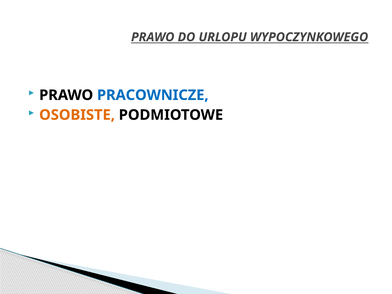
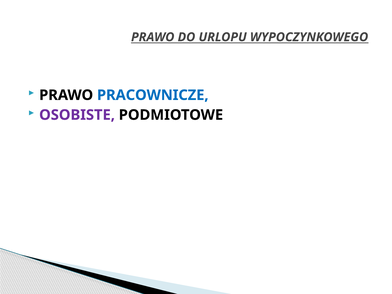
OSOBISTE colour: orange -> purple (77, 115)
